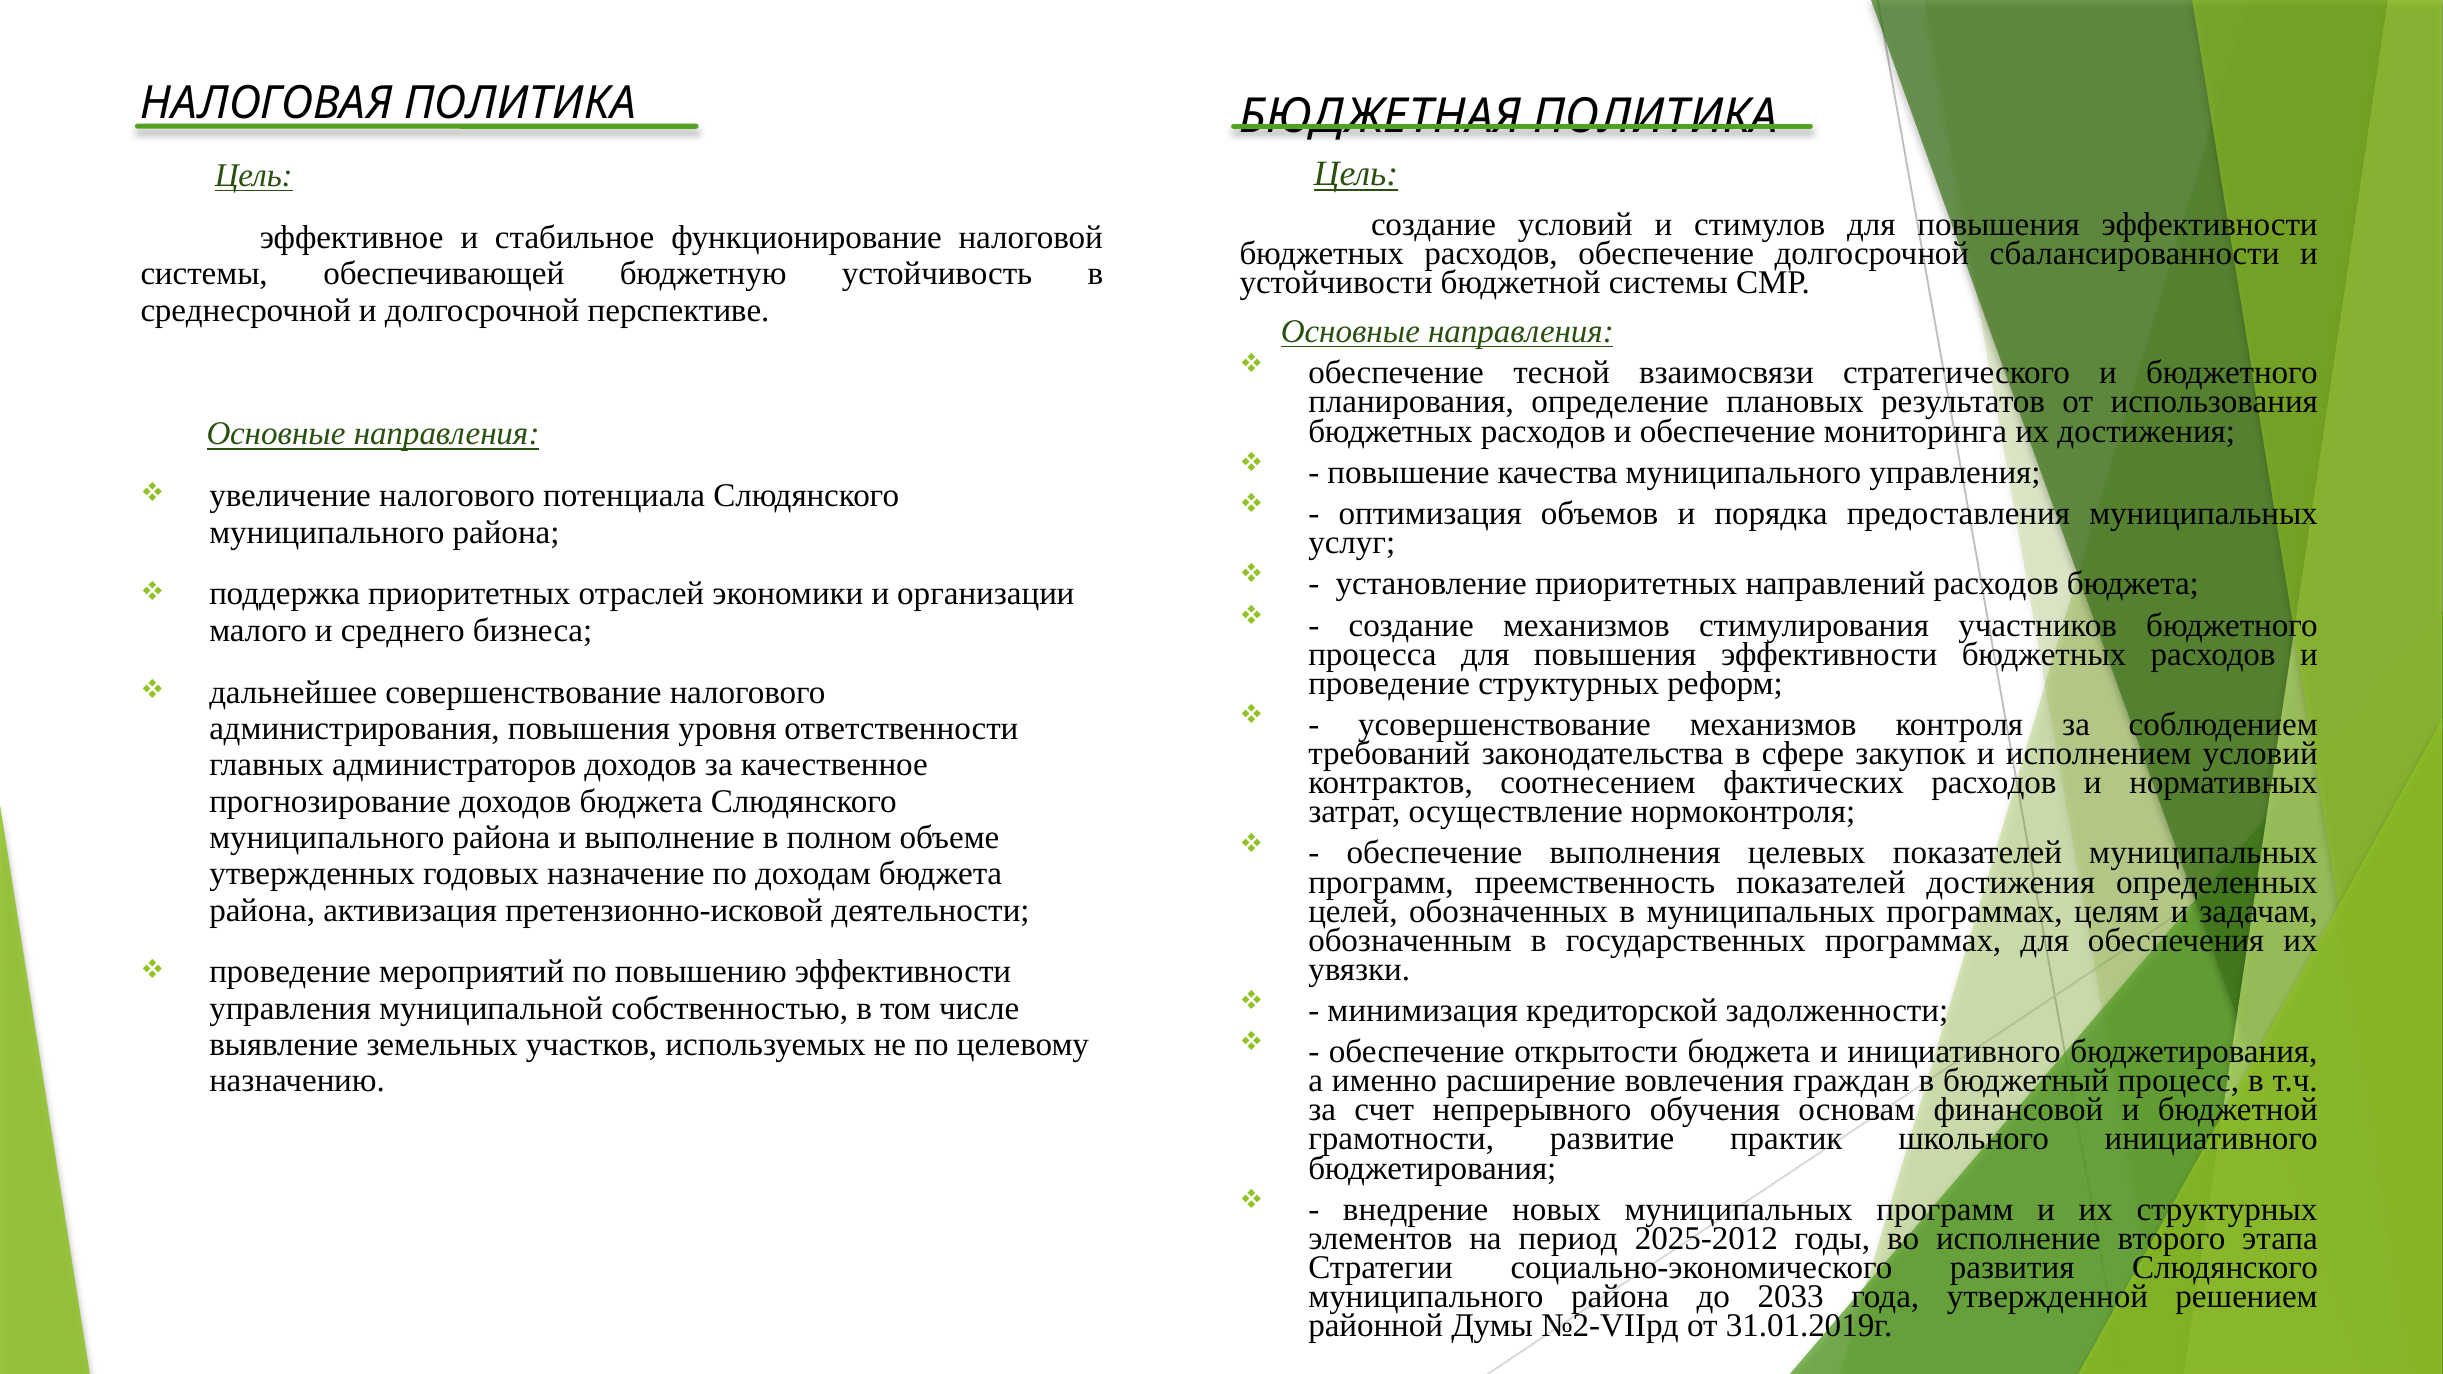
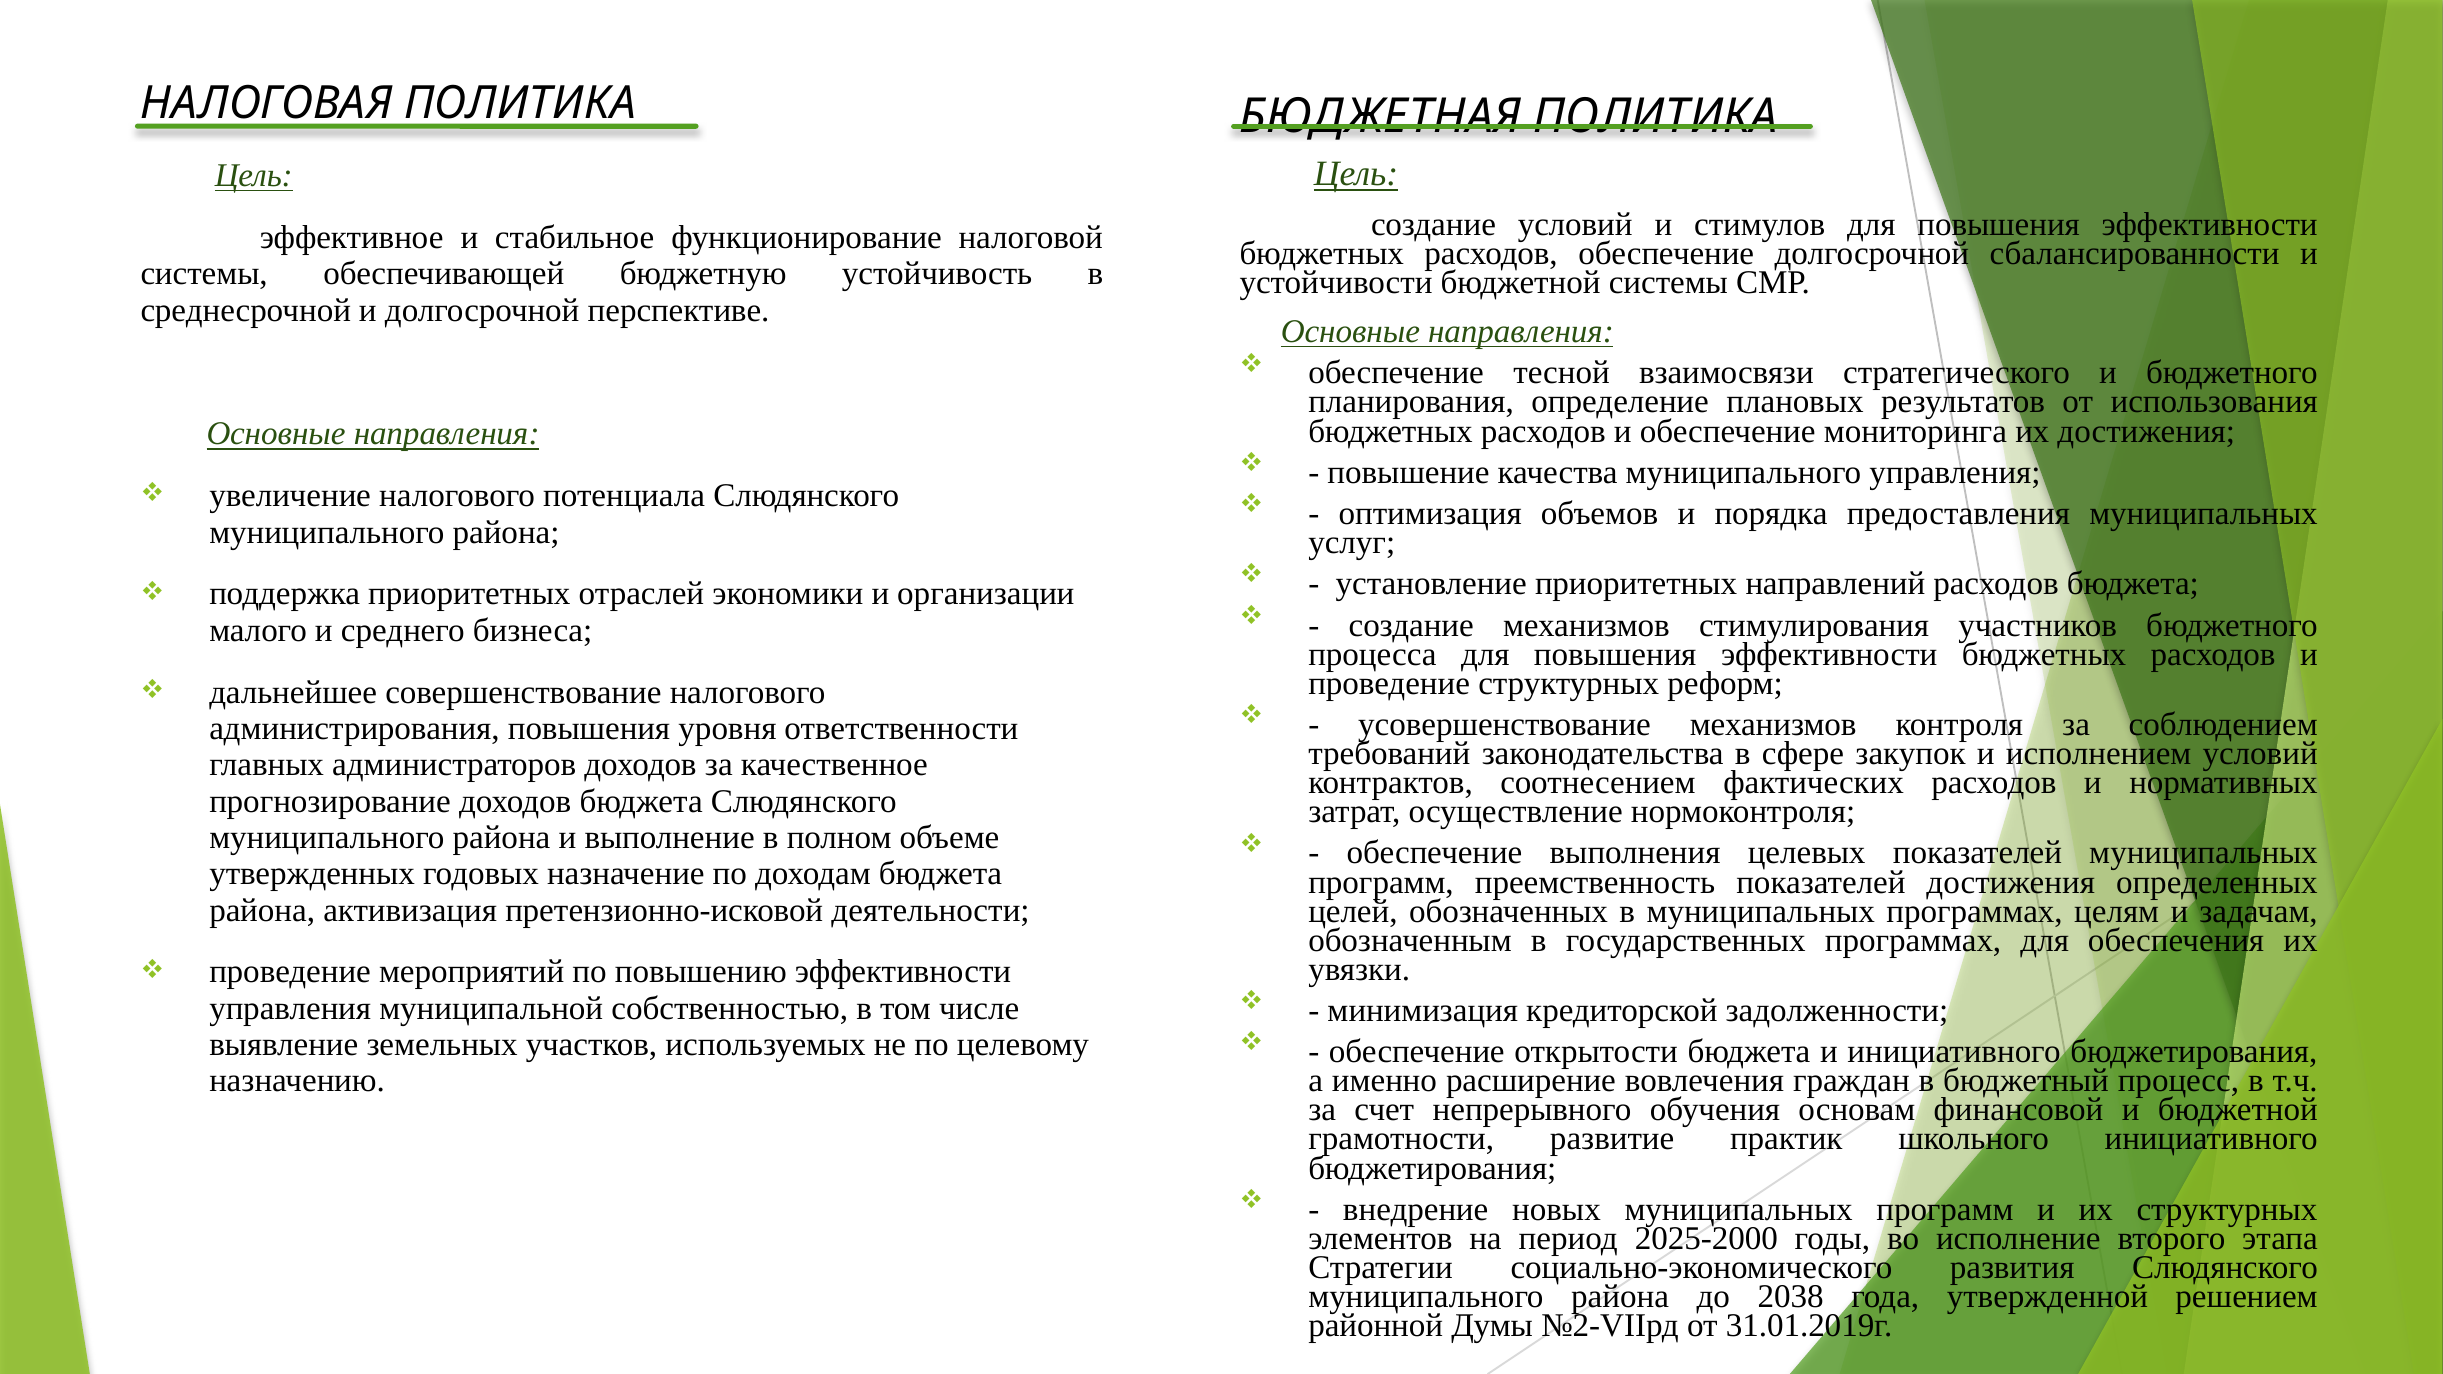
2025-2012: 2025-2012 -> 2025-2000 (1706, 1239)
2033: 2033 -> 2038 (1791, 1297)
